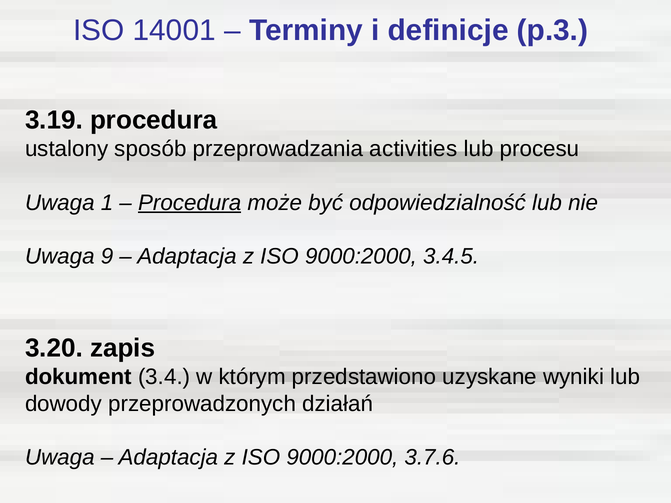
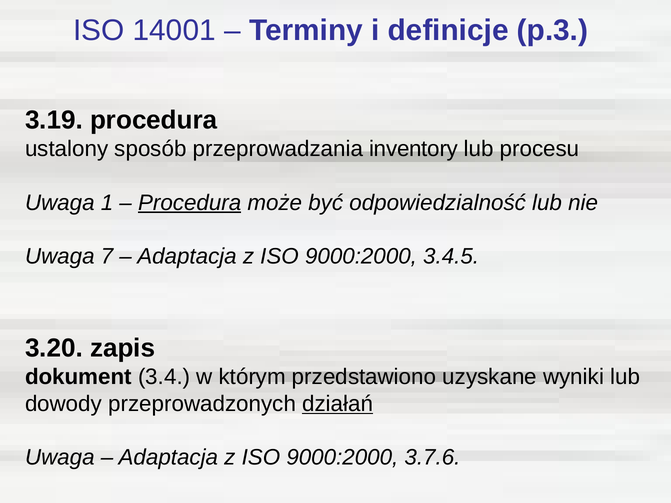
activities: activities -> inventory (414, 149)
9: 9 -> 7 (107, 256)
działań underline: none -> present (338, 404)
